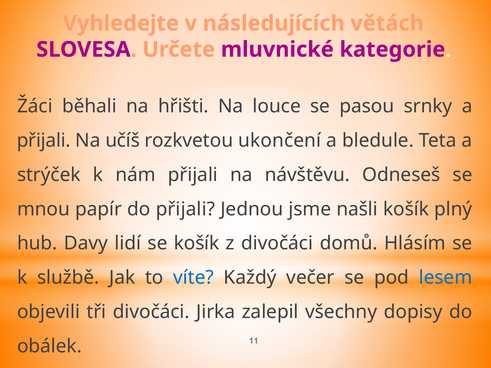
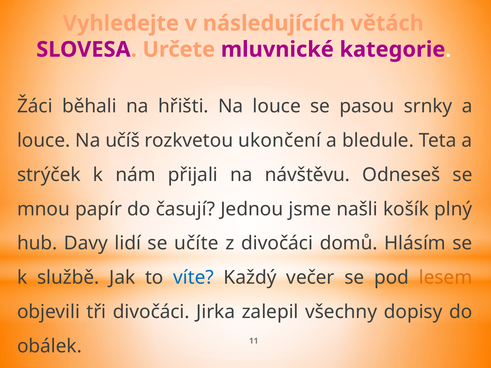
přijali: přijali -> louce (44, 141)
do přijali: přijali -> časují (185, 209)
se košík: košík -> učíte (196, 244)
lesem colour: blue -> orange (446, 278)
